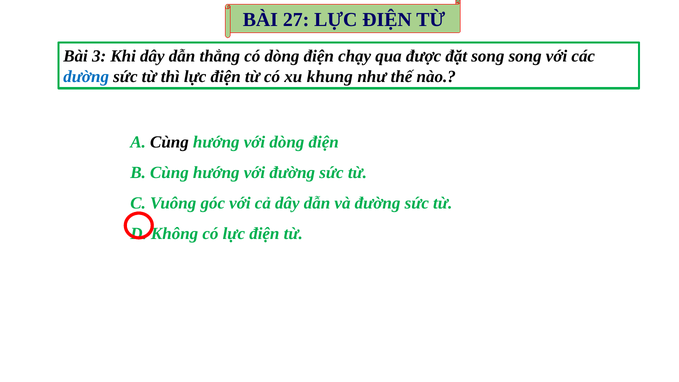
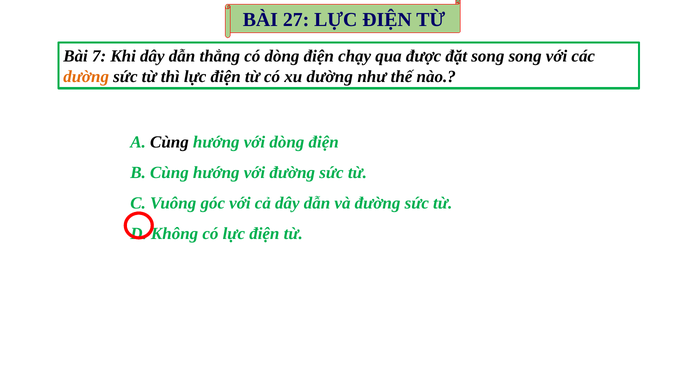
3: 3 -> 7 (99, 56)
dường colour: blue -> orange (86, 77)
xu khung: khung -> dường (330, 77)
